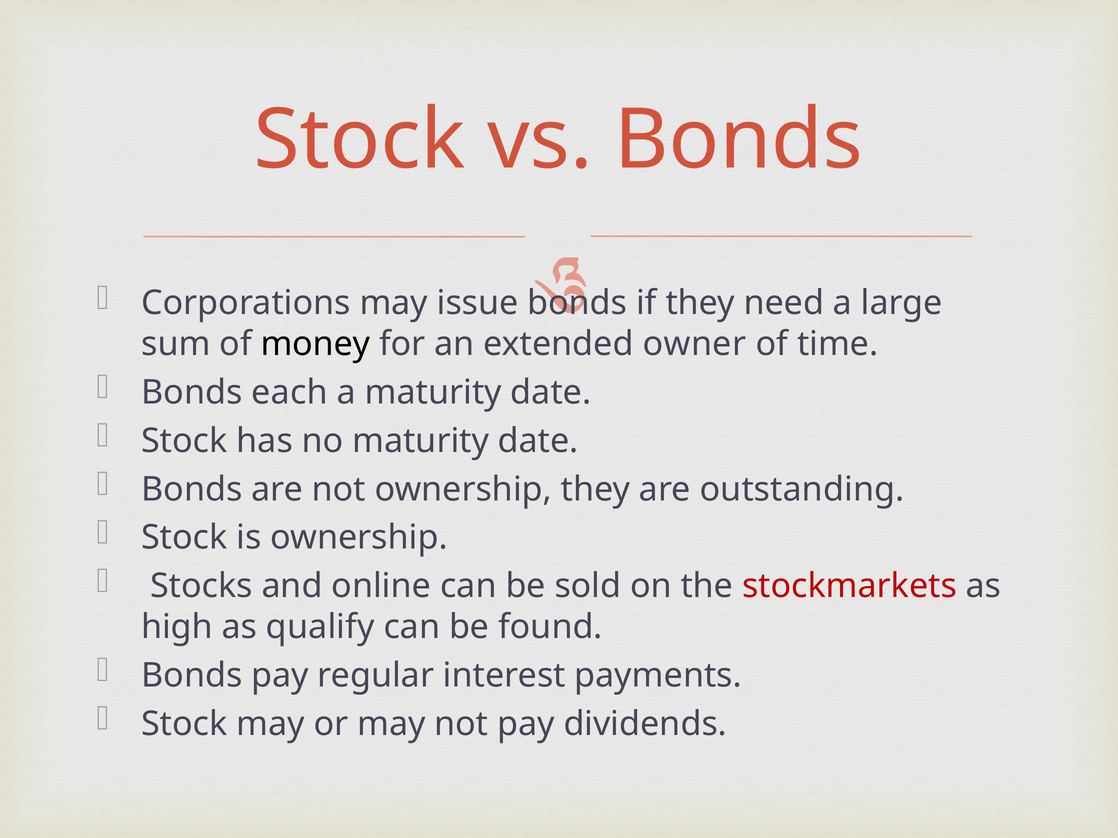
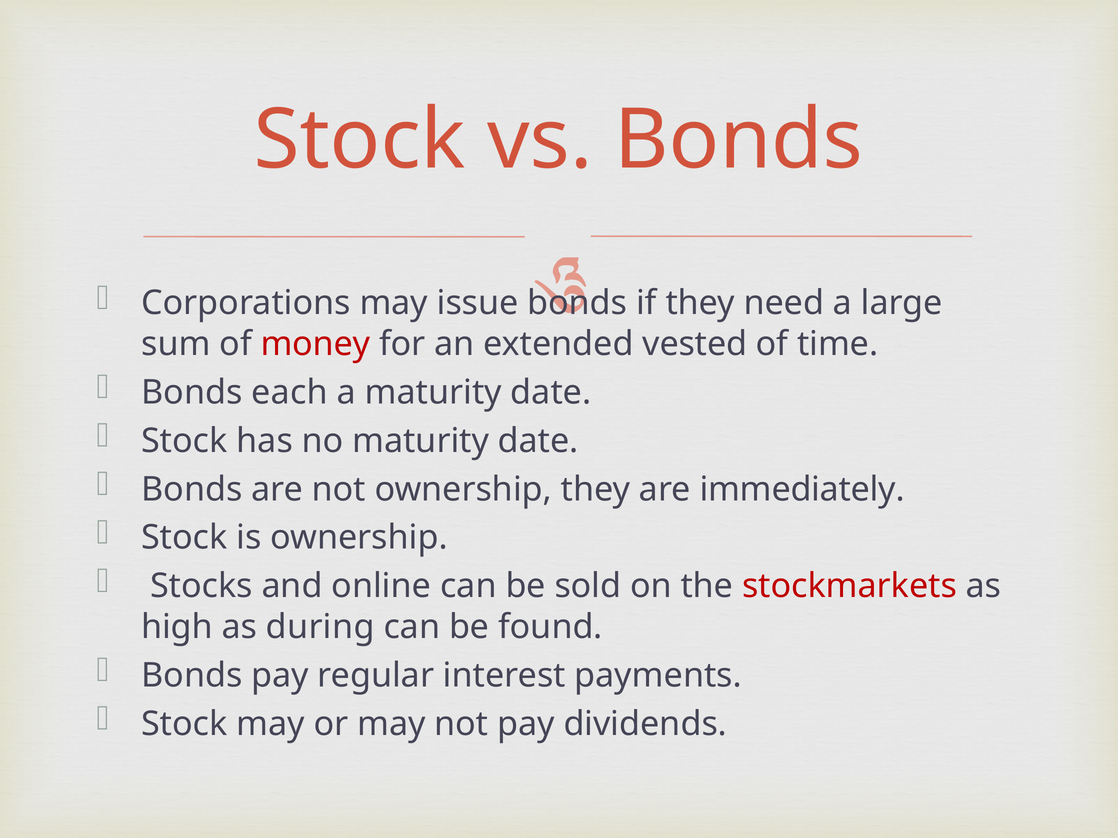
money colour: black -> red (315, 344)
owner: owner -> vested (695, 344)
outstanding: outstanding -> immediately (802, 490)
qualify: qualify -> during (320, 627)
